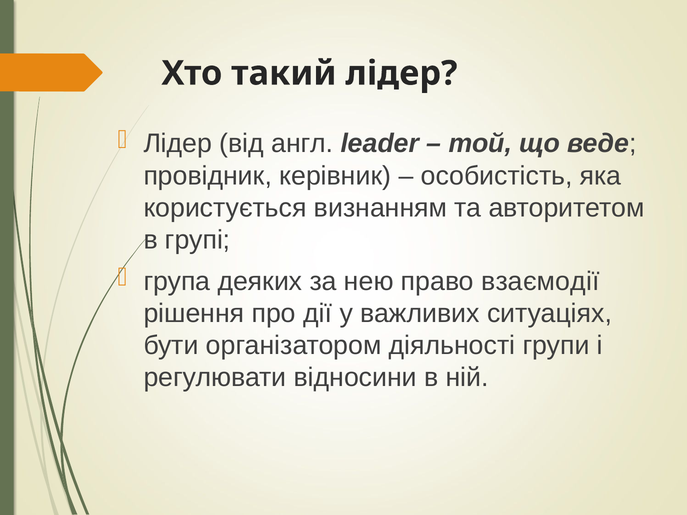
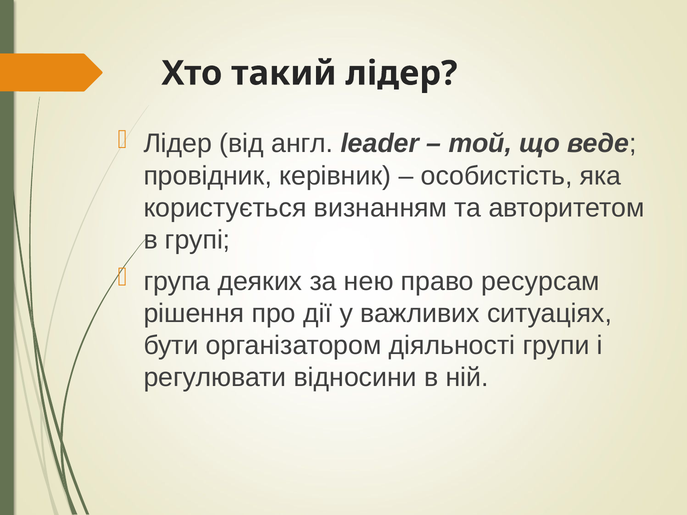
взаємодії: взаємодії -> ресурсам (541, 282)
